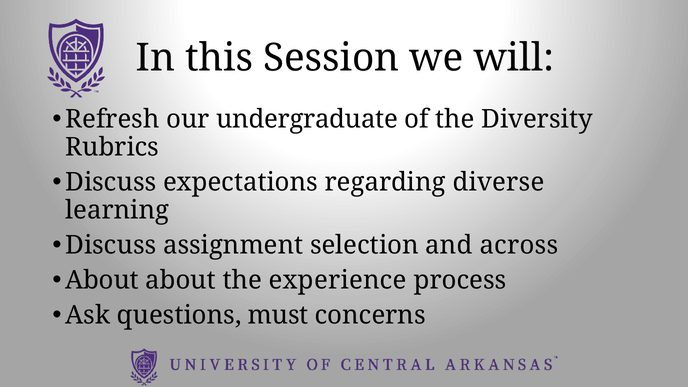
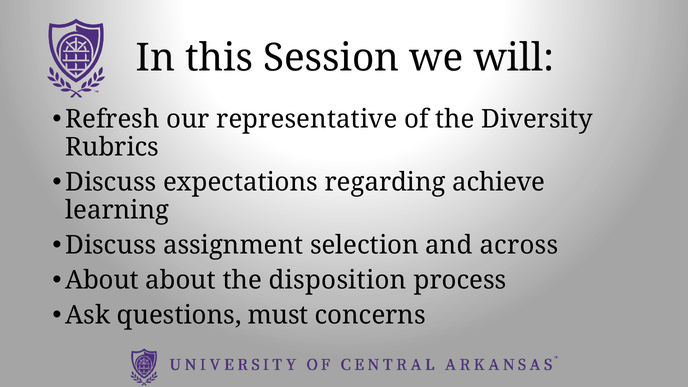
undergraduate: undergraduate -> representative (307, 119)
diverse: diverse -> achieve (499, 182)
experience: experience -> disposition (338, 280)
